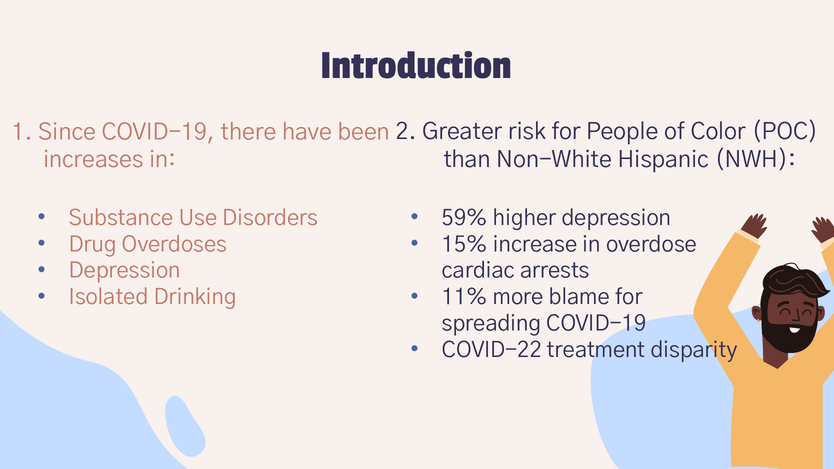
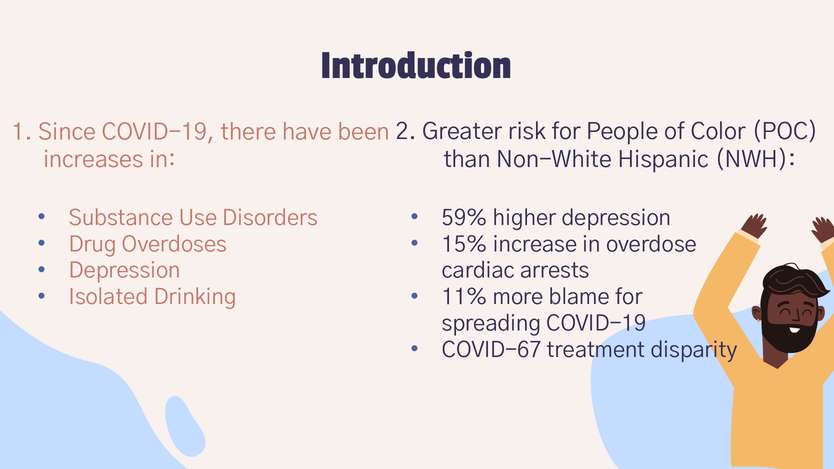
COVID-22: COVID-22 -> COVID-67 (492, 350)
